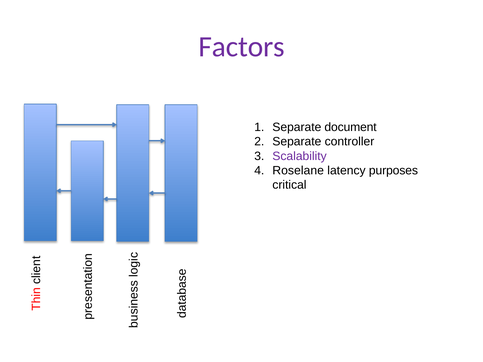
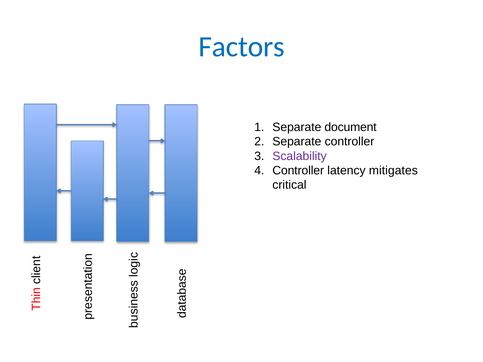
Factors colour: purple -> blue (242, 47)
Roselane: Roselane -> Controller (298, 171)
purposes: purposes -> mitigates (393, 171)
